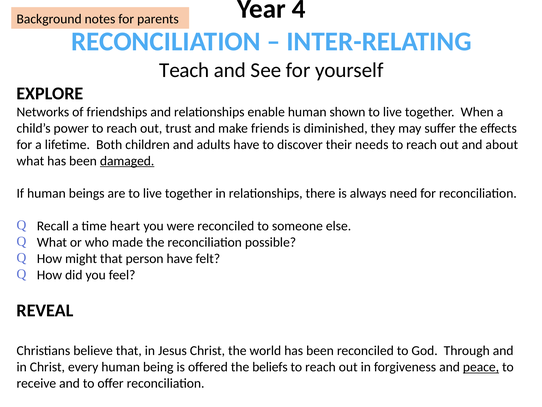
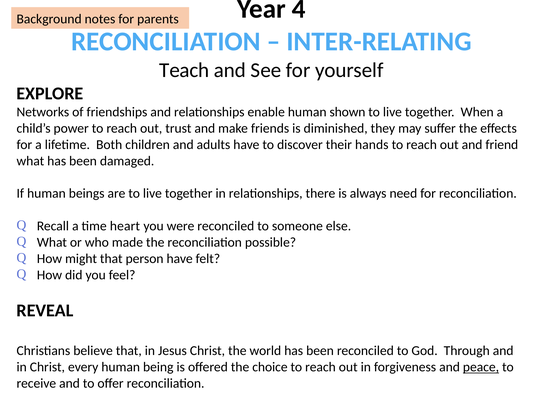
needs: needs -> hands (372, 144)
about: about -> friend (502, 144)
damaged underline: present -> none (127, 161)
beliefs: beliefs -> choice (270, 367)
